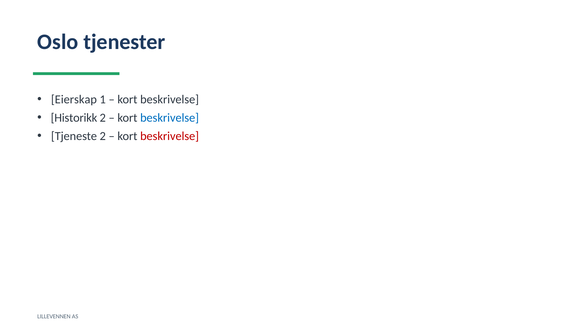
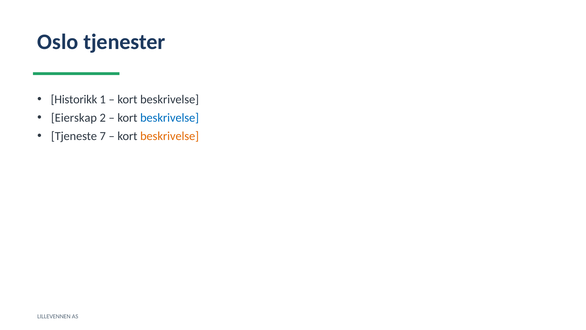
Eierskap: Eierskap -> Historikk (74, 99)
Historikk: Historikk -> Eierskap (74, 118)
Tjeneste 2: 2 -> 7 (103, 136)
beskrivelse colour: red -> orange (170, 136)
